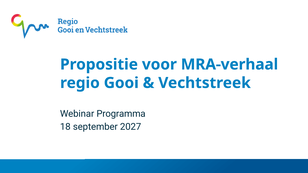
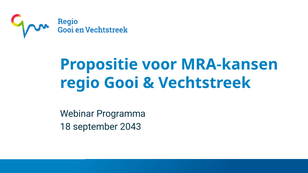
MRA-verhaal: MRA-verhaal -> MRA-kansen (229, 65)
2027: 2027 -> 2043 (131, 127)
